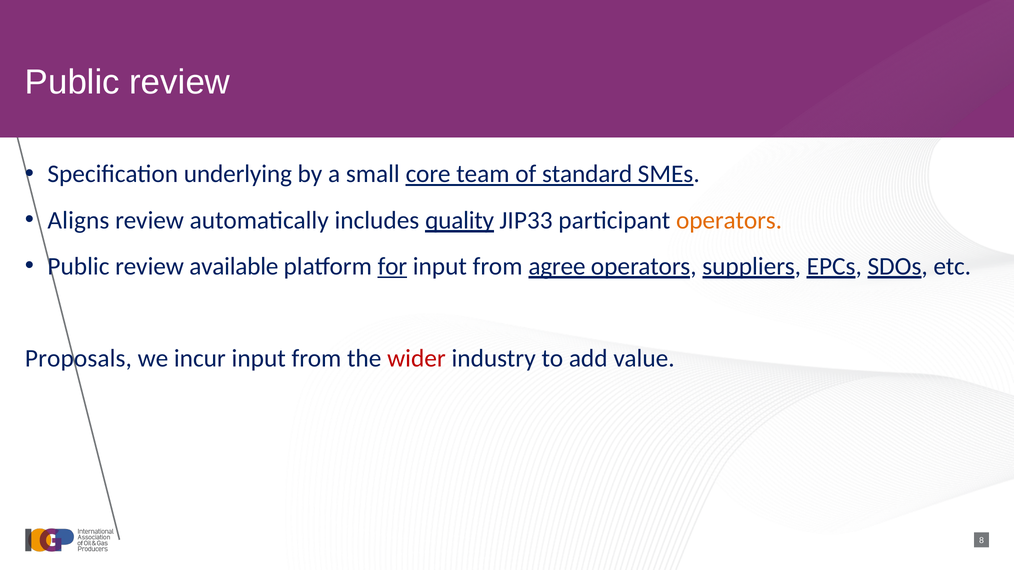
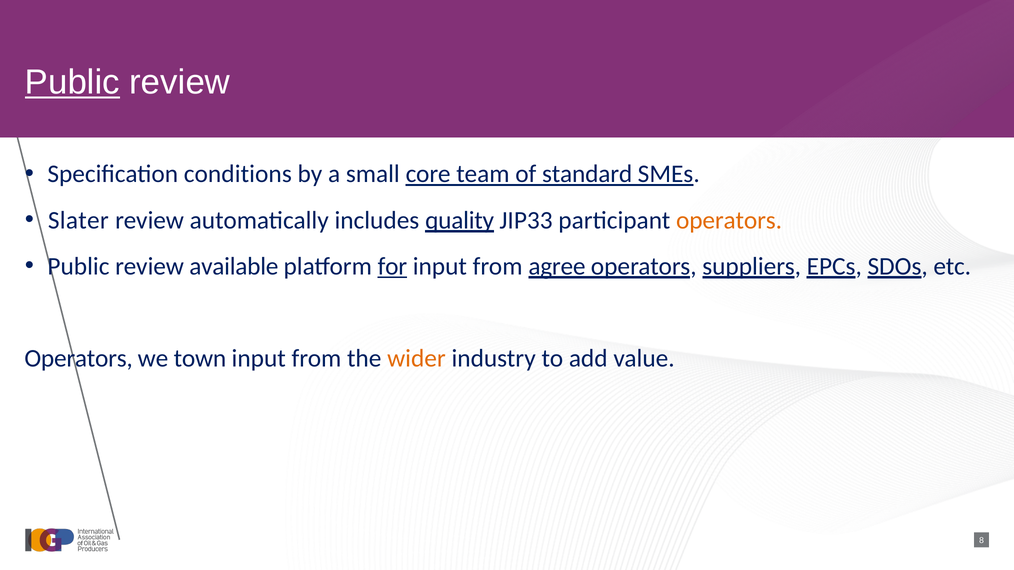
Public underline: none -> present (72, 82)
underlying: underlying -> conditions (238, 174)
Aligns: Aligns -> Slater (78, 220)
Proposals: Proposals -> Operators (79, 359)
incur: incur -> town (200, 359)
wider colour: red -> orange (416, 359)
